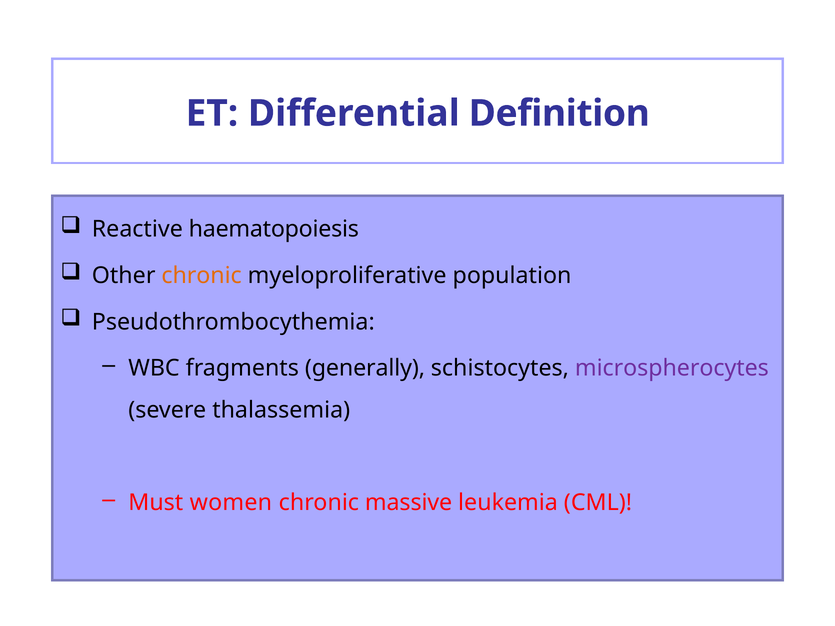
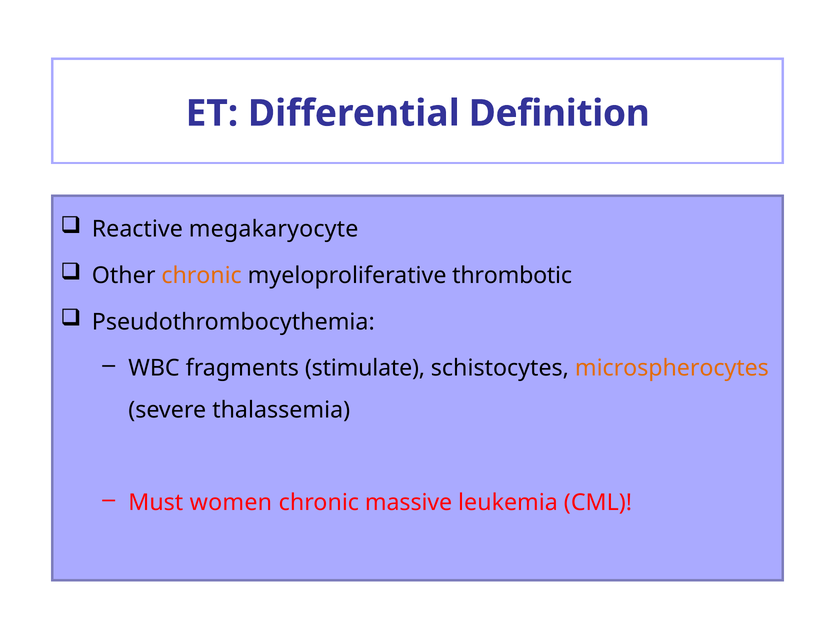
haematopoiesis: haematopoiesis -> megakaryocyte (274, 229)
population: population -> thrombotic (512, 276)
generally: generally -> stimulate (365, 368)
microspherocytes colour: purple -> orange (672, 368)
